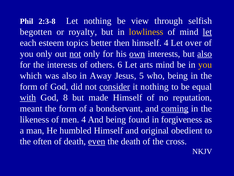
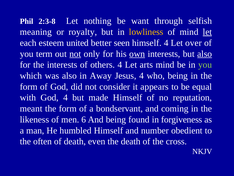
view: view -> want (140, 21)
begotten: begotten -> meaning (36, 32)
topics: topics -> united (78, 43)
then: then -> seen (122, 43)
you only: only -> term (44, 54)
others 6: 6 -> 4 (120, 65)
you colour: yellow -> light green (205, 65)
Jesus 5: 5 -> 4 (142, 76)
consider underline: present -> none (115, 86)
it nothing: nothing -> appears (155, 86)
with underline: present -> none (28, 97)
God 8: 8 -> 4 (65, 97)
coming underline: present -> none (175, 108)
men 4: 4 -> 6 (84, 119)
original: original -> number (155, 130)
even underline: present -> none (97, 141)
